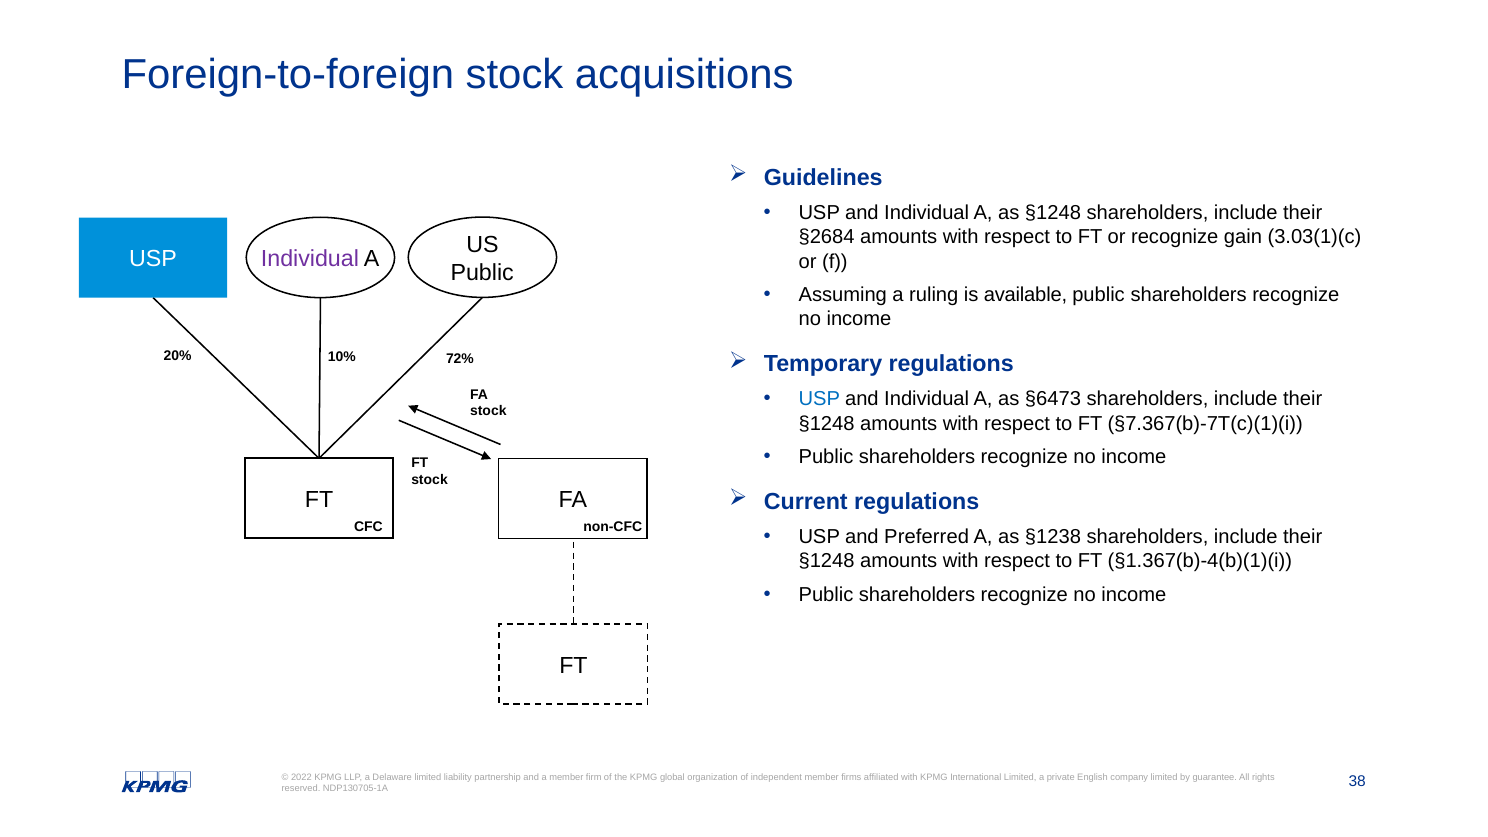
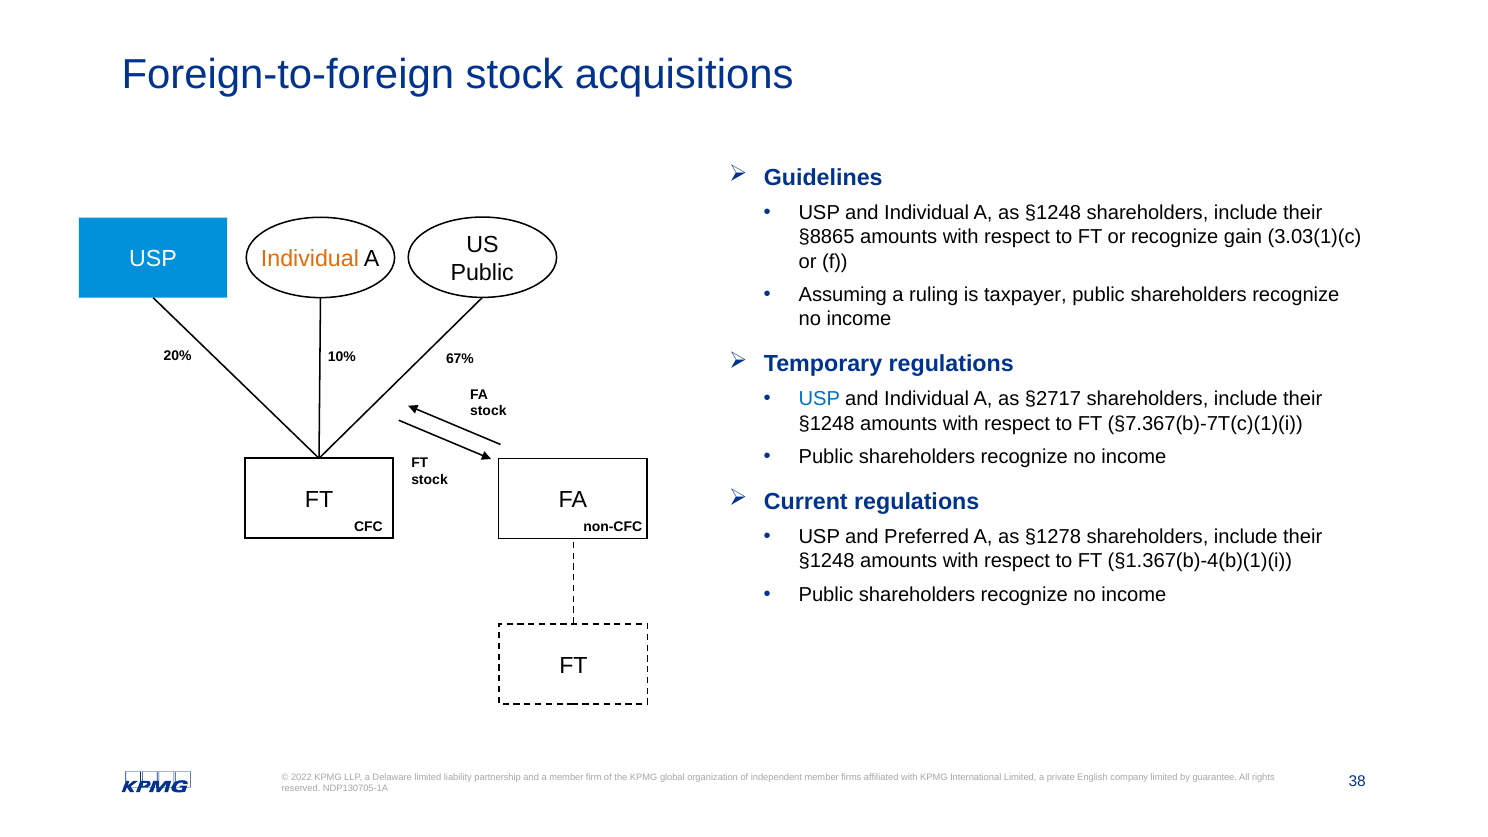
§2684: §2684 -> §8865 (827, 237)
Individual colour: purple -> orange (310, 259)
available: available -> taxpayer (1025, 295)
72%: 72% -> 67% (460, 359)
§6473: §6473 -> §2717 (1053, 399)
§1238: §1238 -> §1278 (1053, 537)
